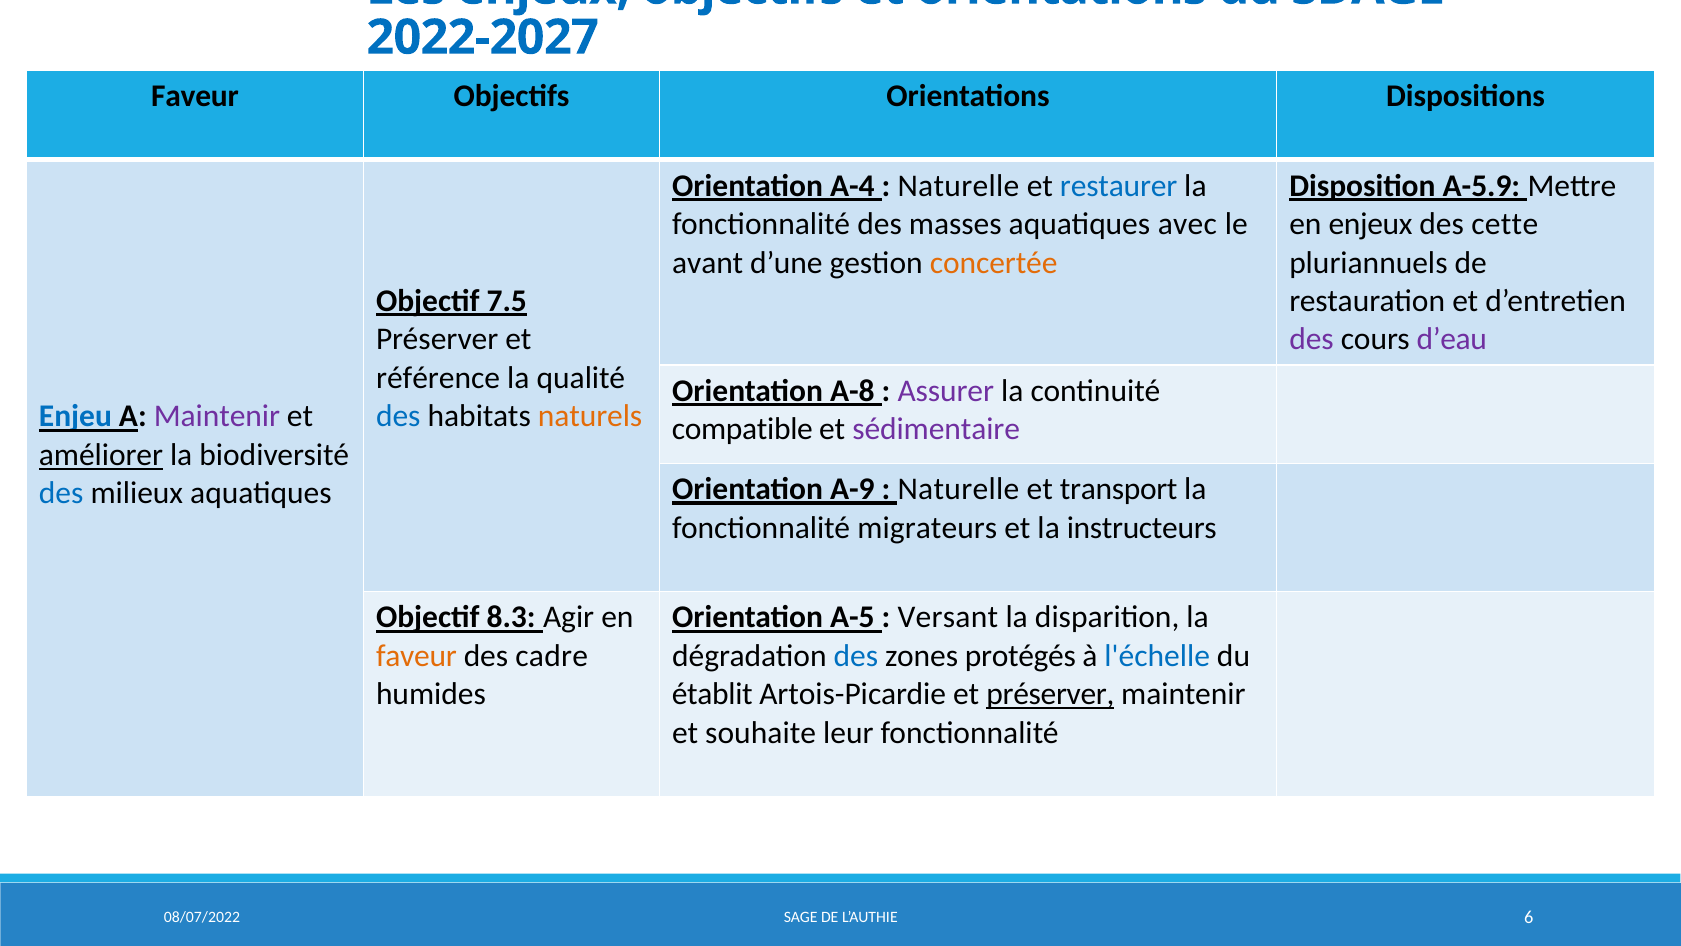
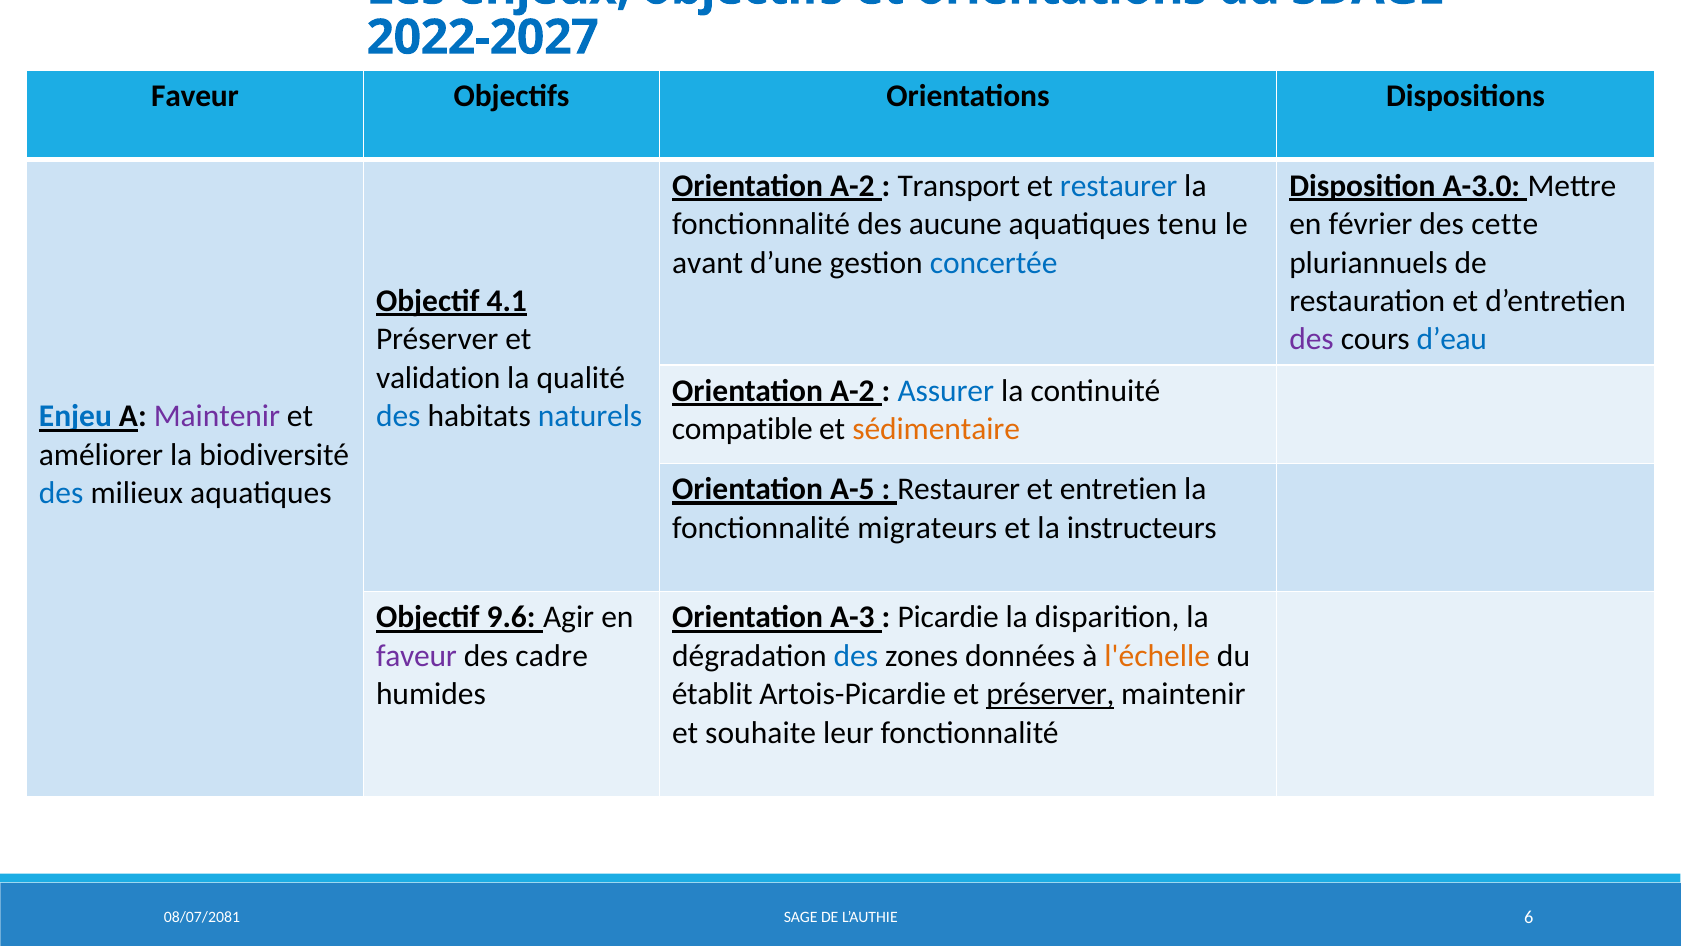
A-4: A-4 -> A-2 (852, 186)
Naturelle: Naturelle -> Transport (959, 186)
A-5.9: A-5.9 -> A-3.0 (1481, 186)
masses: masses -> aucune (955, 224)
avec: avec -> tenu (1187, 224)
en enjeux: enjeux -> février (1370, 224)
concertée colour: orange -> blue (994, 262)
7.5: 7.5 -> 4.1 (507, 301)
d’eau colour: purple -> blue (1452, 339)
référence: référence -> validation (438, 378)
A-8: A-8 -> A-2 (852, 391)
Assurer colour: purple -> blue (946, 391)
naturels colour: orange -> blue (590, 416)
sédimentaire colour: purple -> orange (936, 429)
améliorer underline: present -> none (101, 455)
A-9: A-9 -> A-5 (852, 489)
Naturelle: Naturelle -> Restaurer (959, 489)
transport: transport -> entretien (1119, 489)
8.3: 8.3 -> 9.6 (511, 617)
A-5: A-5 -> A-3 (852, 617)
Versant: Versant -> Picardie (948, 617)
faveur colour: orange -> purple (416, 656)
protégés: protégés -> données (1020, 656)
l'échelle colour: blue -> orange (1157, 656)
08/07/2022: 08/07/2022 -> 08/07/2081 (202, 917)
